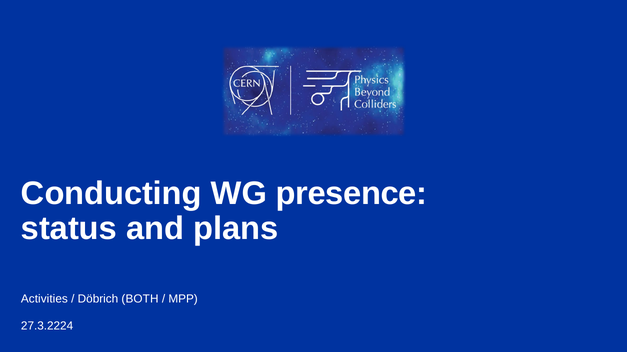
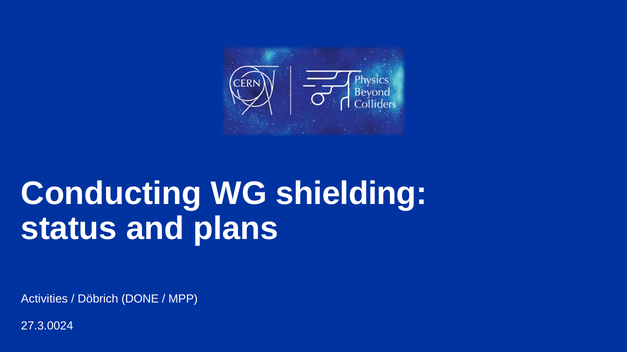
presence: presence -> shielding (351, 194)
BOTH: BOTH -> DONE (140, 299)
27.3.2224: 27.3.2224 -> 27.3.0024 (47, 326)
